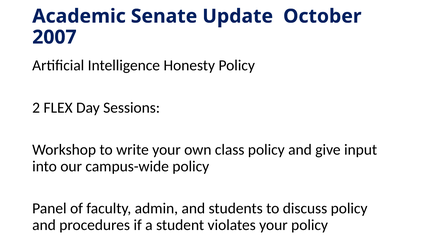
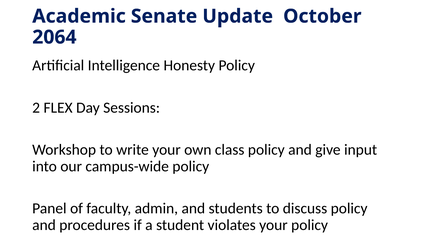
2007: 2007 -> 2064 (54, 37)
